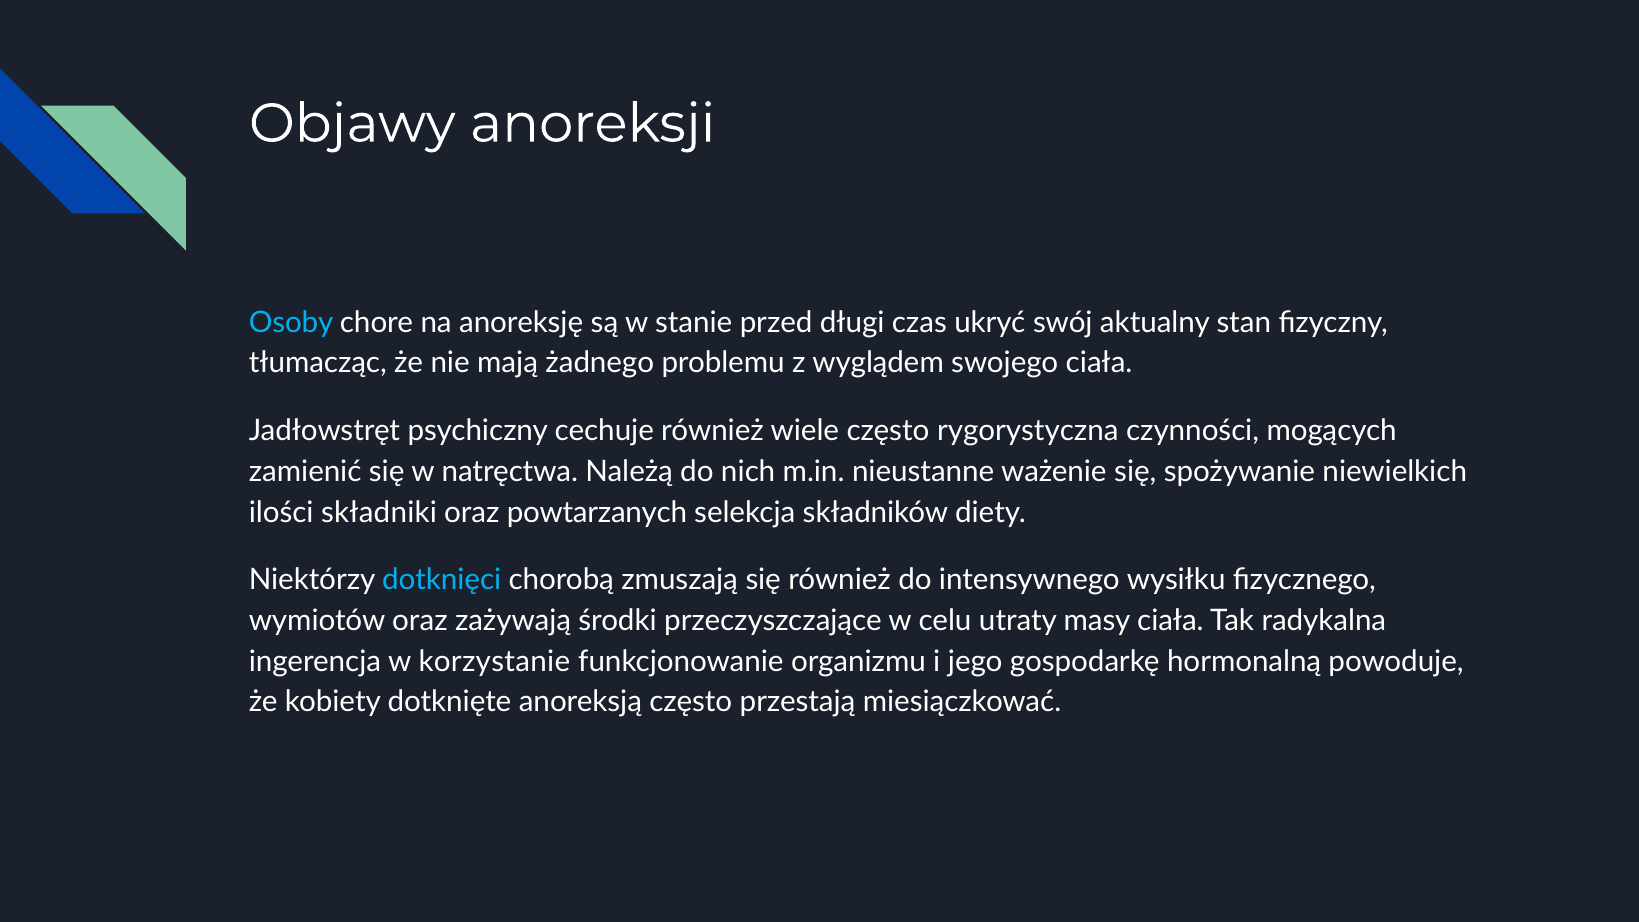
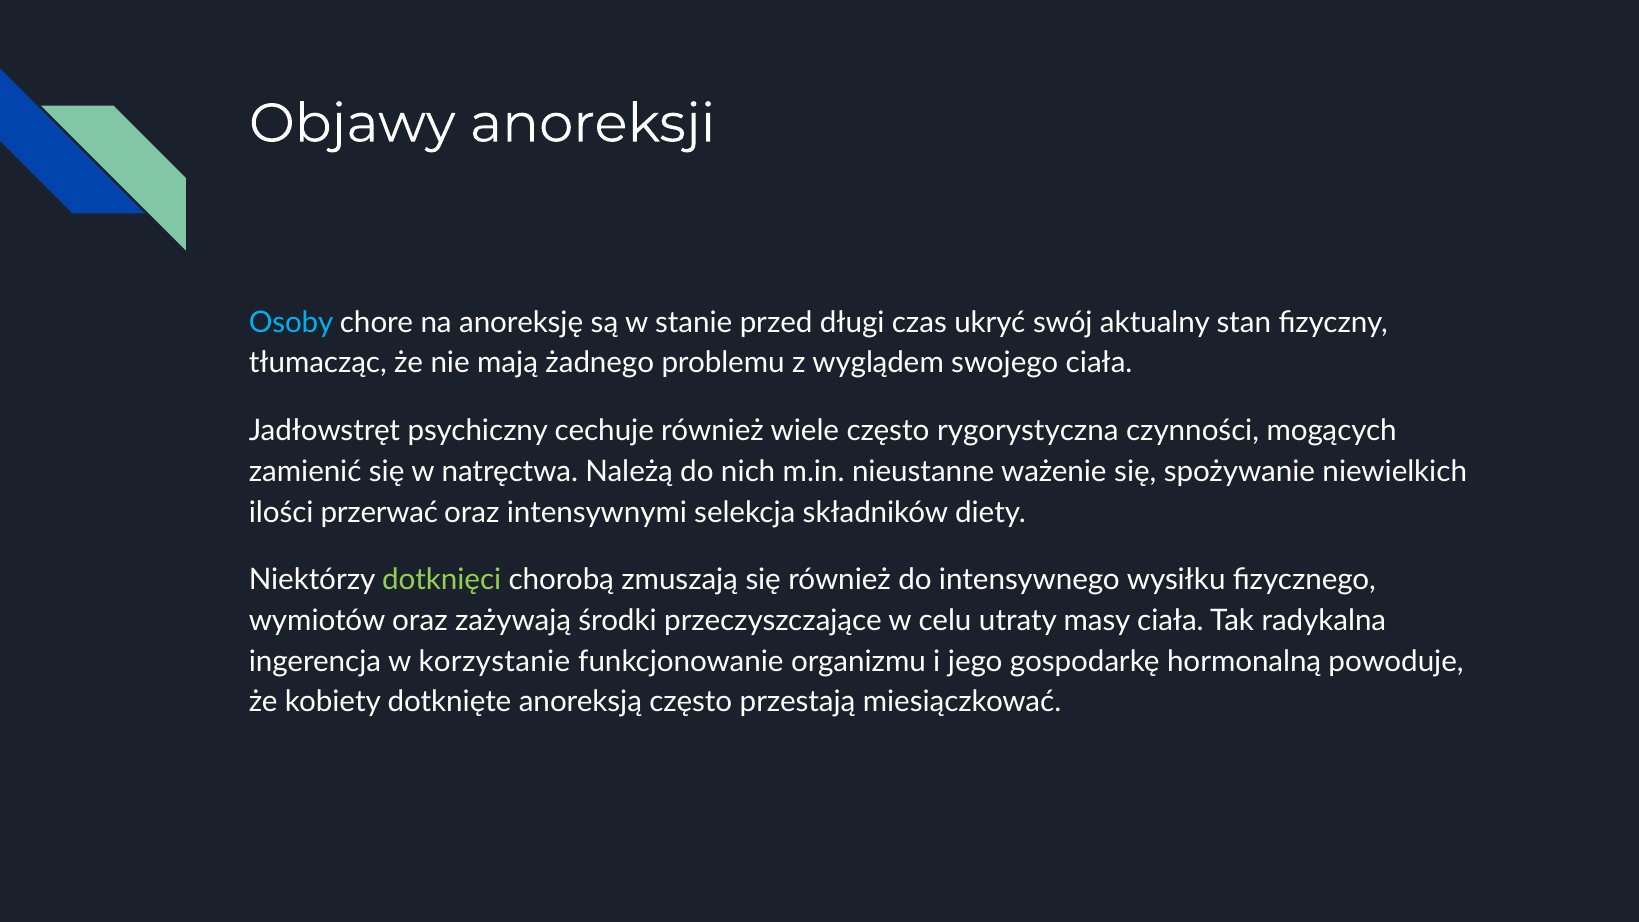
składniki: składniki -> przerwać (379, 512)
powtarzanych: powtarzanych -> intensywnymi (597, 512)
dotknięci colour: light blue -> light green (442, 580)
